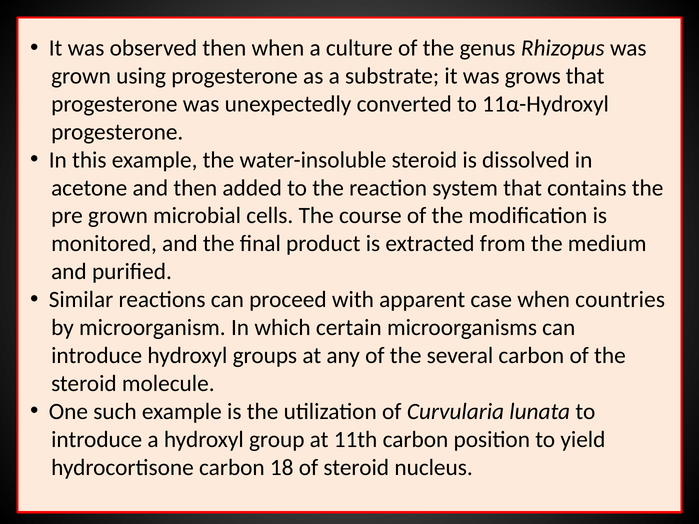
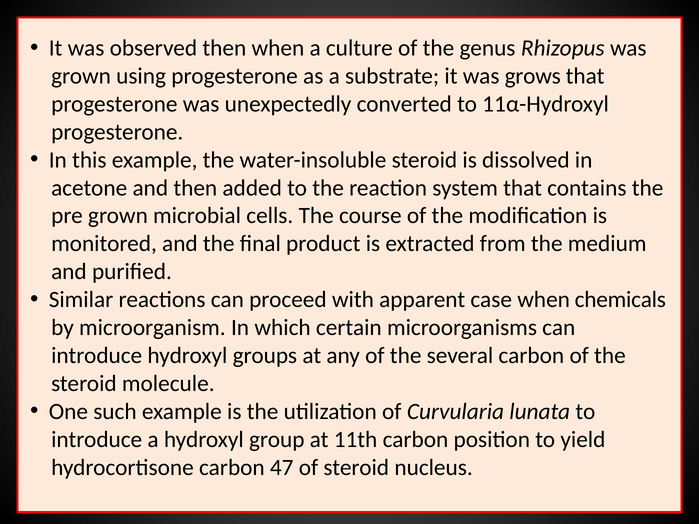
countries: countries -> chemicals (620, 300)
18: 18 -> 47 (282, 468)
